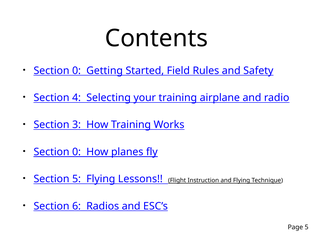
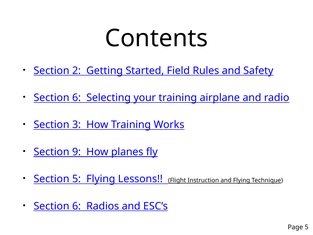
0: 0 -> 2 (77, 70)
4: 4 -> 6 (77, 98)
0: 0 -> 9 (77, 152)
